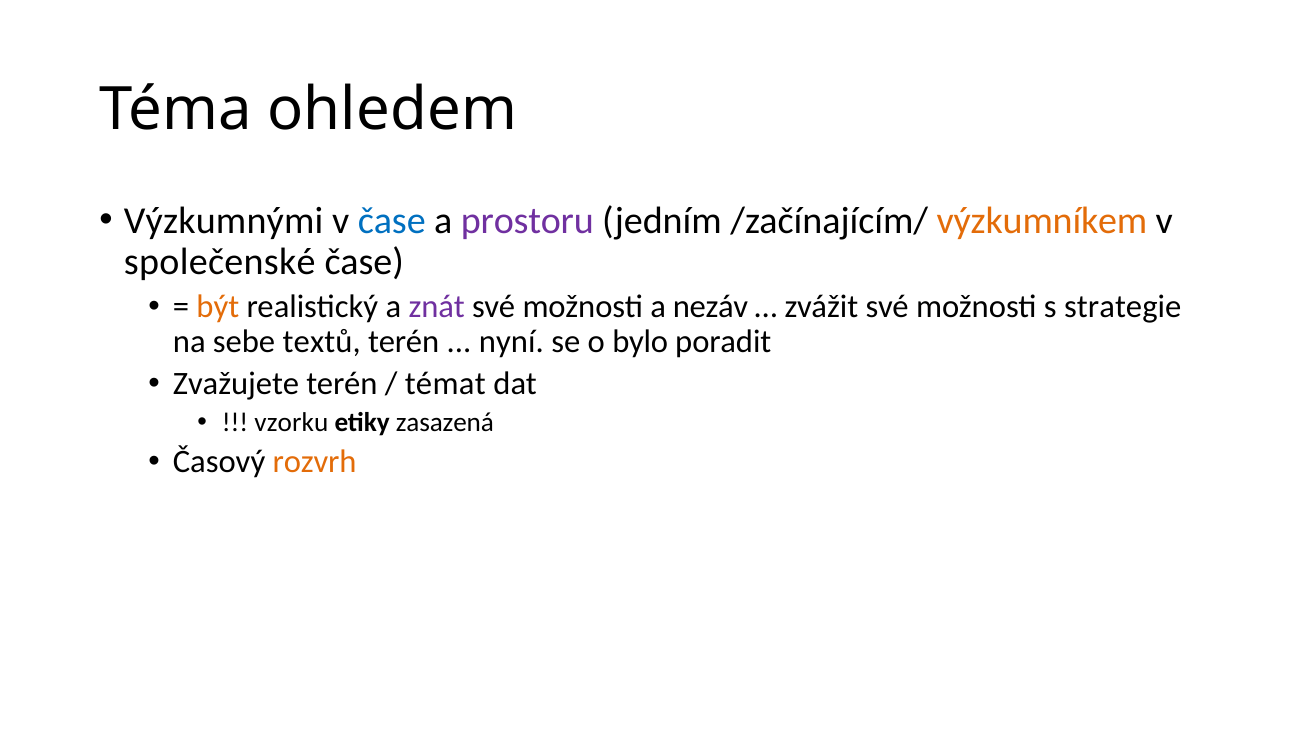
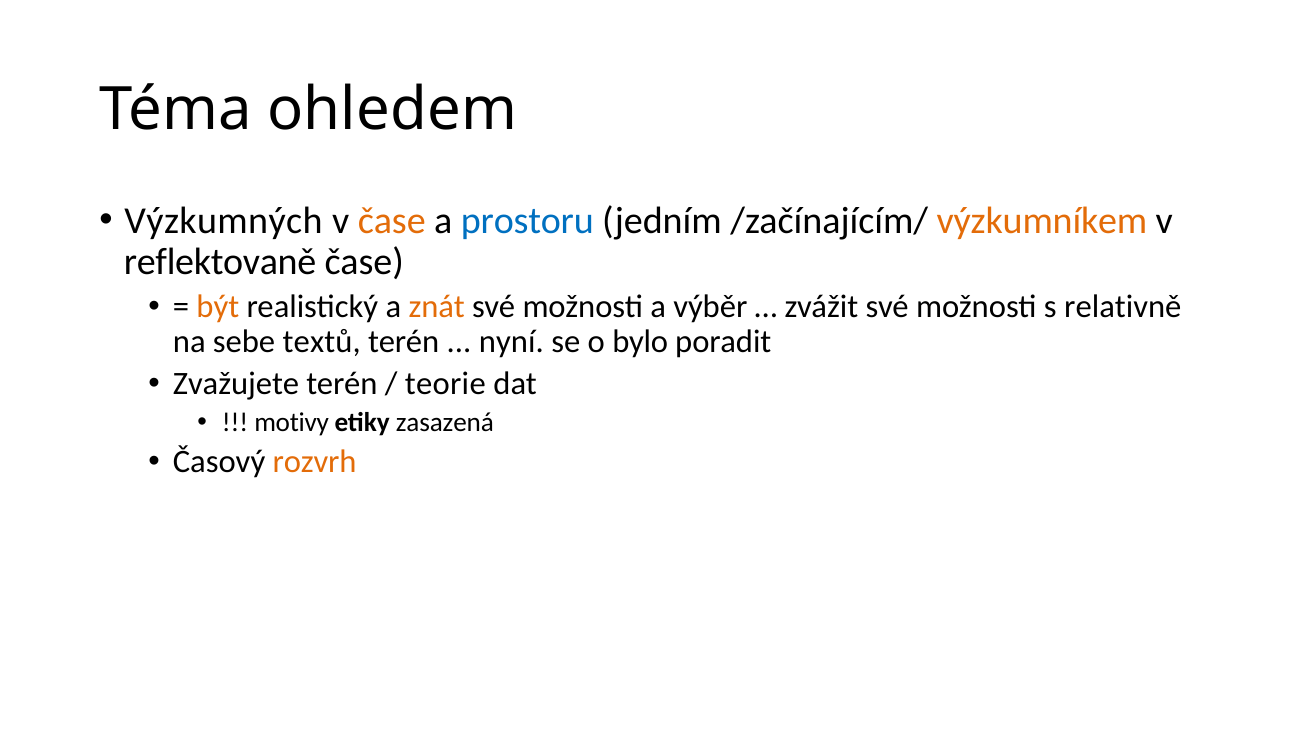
Výzkumnými: Výzkumnými -> Výzkumných (224, 221)
čase colour: blue -> orange (392, 221)
prostoru colour: purple -> blue (527, 221)
společenské: společenské -> reflektovaně (220, 262)
znát colour: purple -> orange (437, 307)
nezáv: nezáv -> výběr (710, 307)
strategie: strategie -> relativně (1123, 307)
témat: témat -> teorie (445, 384)
vzorku: vzorku -> motivy (292, 423)
